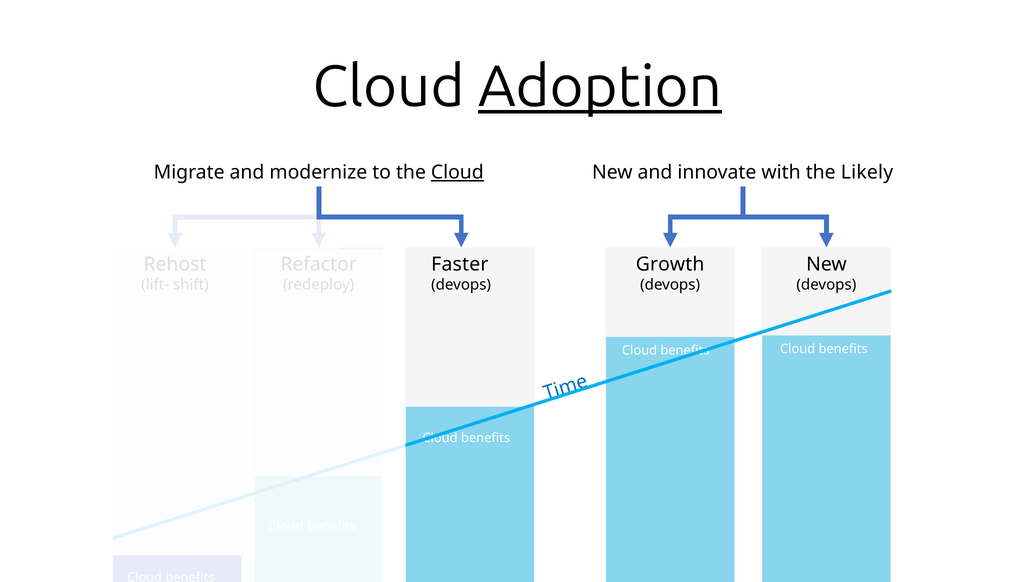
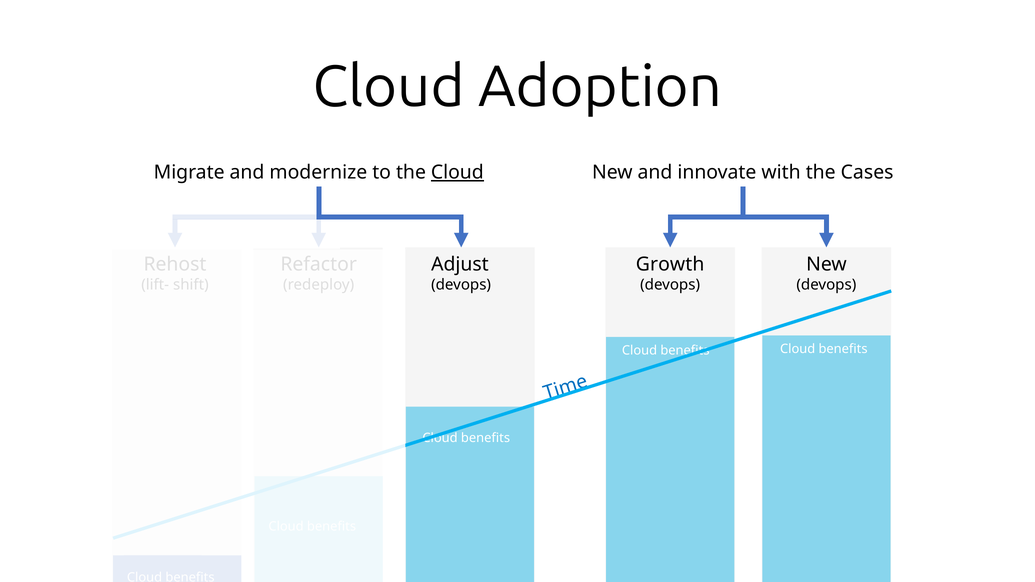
Adoption underline: present -> none (600, 87)
Likely: Likely -> Cases (867, 172)
Faster: Faster -> Adjust (460, 264)
